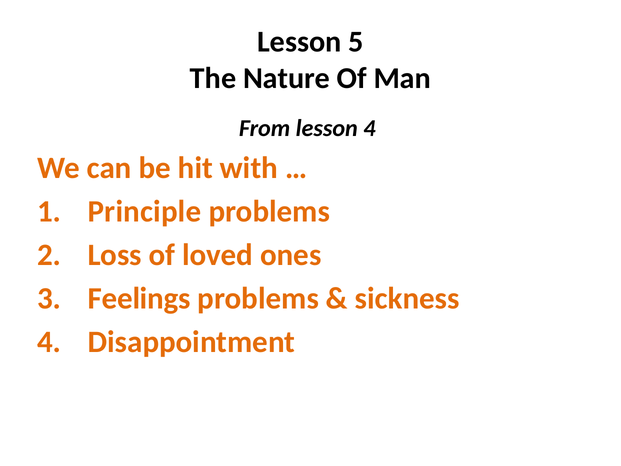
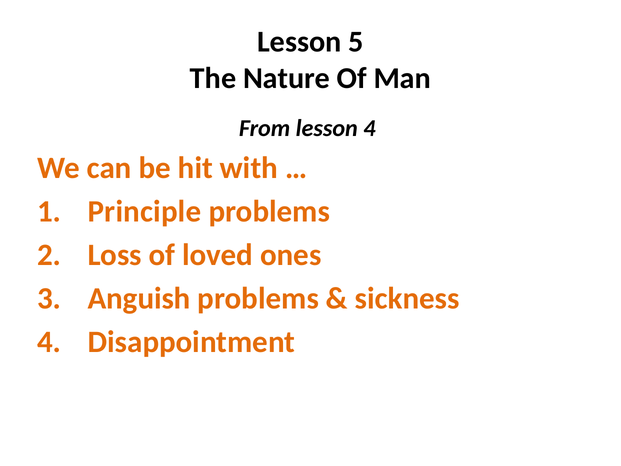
Feelings: Feelings -> Anguish (139, 298)
